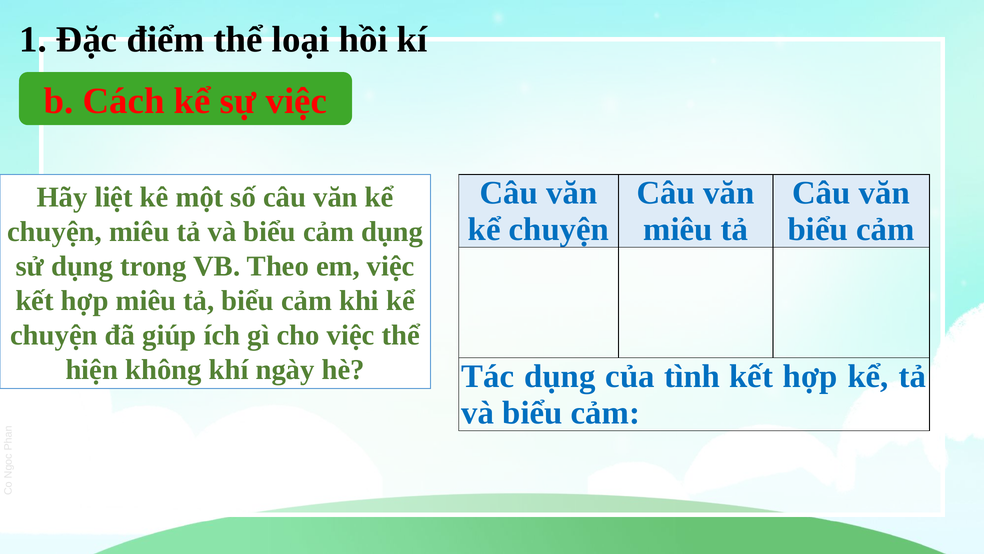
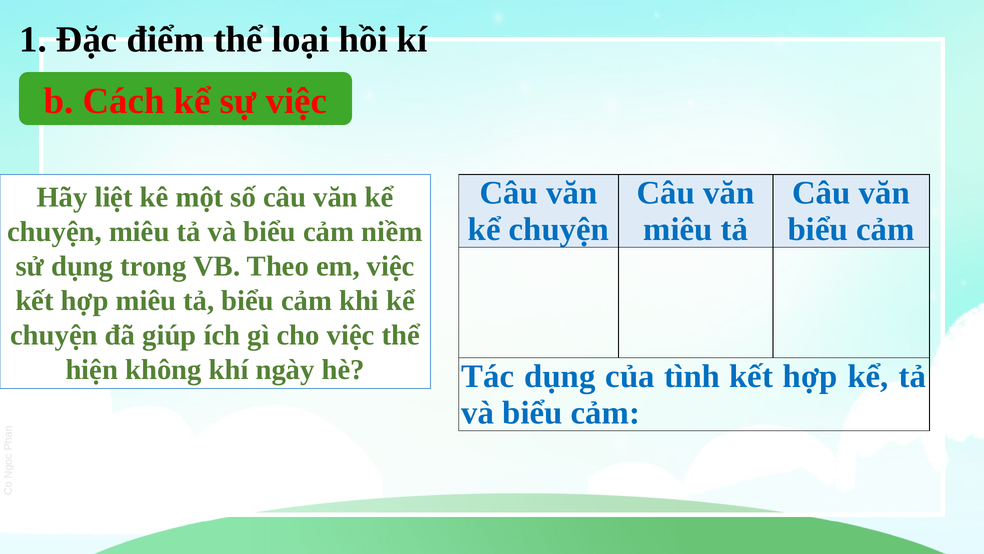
cảm dụng: dụng -> niềm (392, 231)
